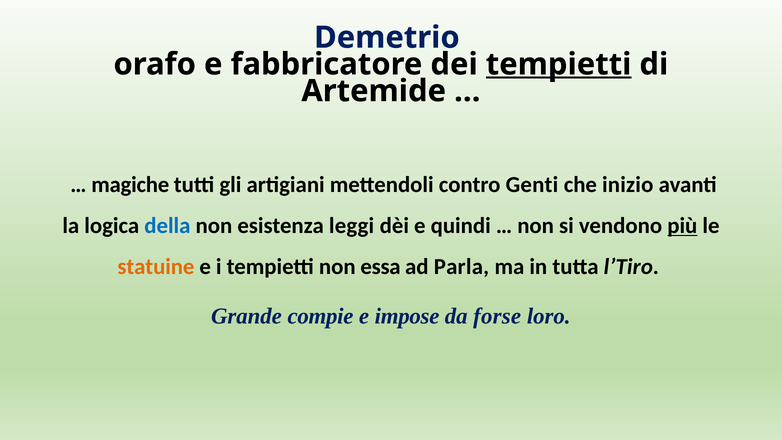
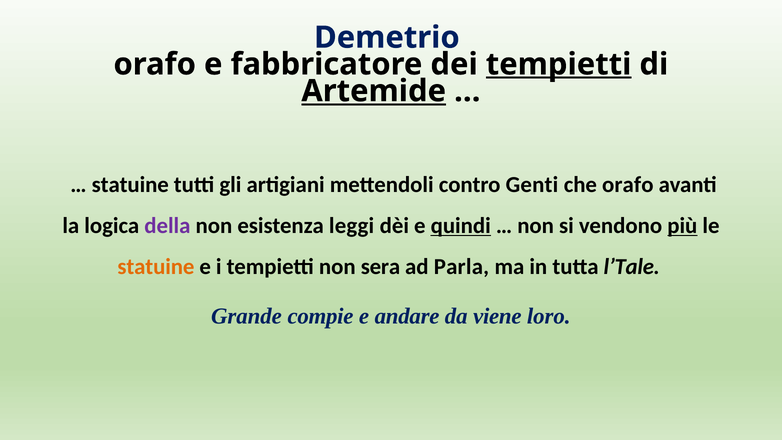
Artemide underline: none -> present (374, 91)
magiche: magiche -> statuine (130, 185)
che inizio: inizio -> orafo (628, 185)
della colour: blue -> purple (167, 226)
quindi underline: none -> present (461, 226)
essa: essa -> sera (380, 267)
l’Tiro: l’Tiro -> l’Tale (632, 267)
impose: impose -> andare (407, 316)
forse: forse -> viene (497, 316)
